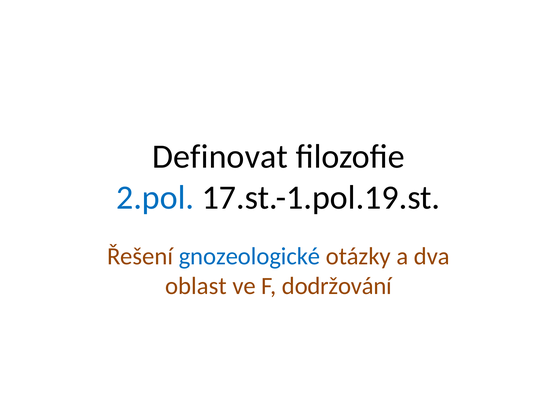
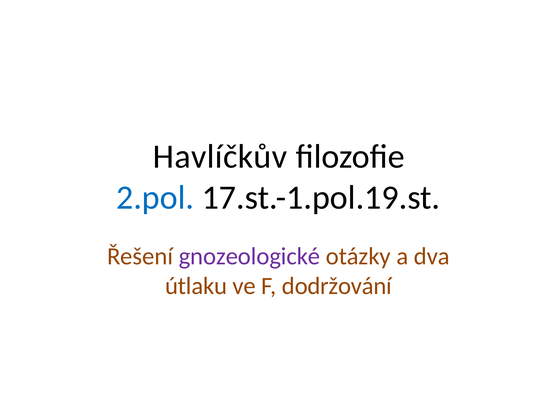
Definovat: Definovat -> Havlíčkův (220, 157)
gnozeologické colour: blue -> purple (249, 256)
oblast: oblast -> útlaku (196, 286)
